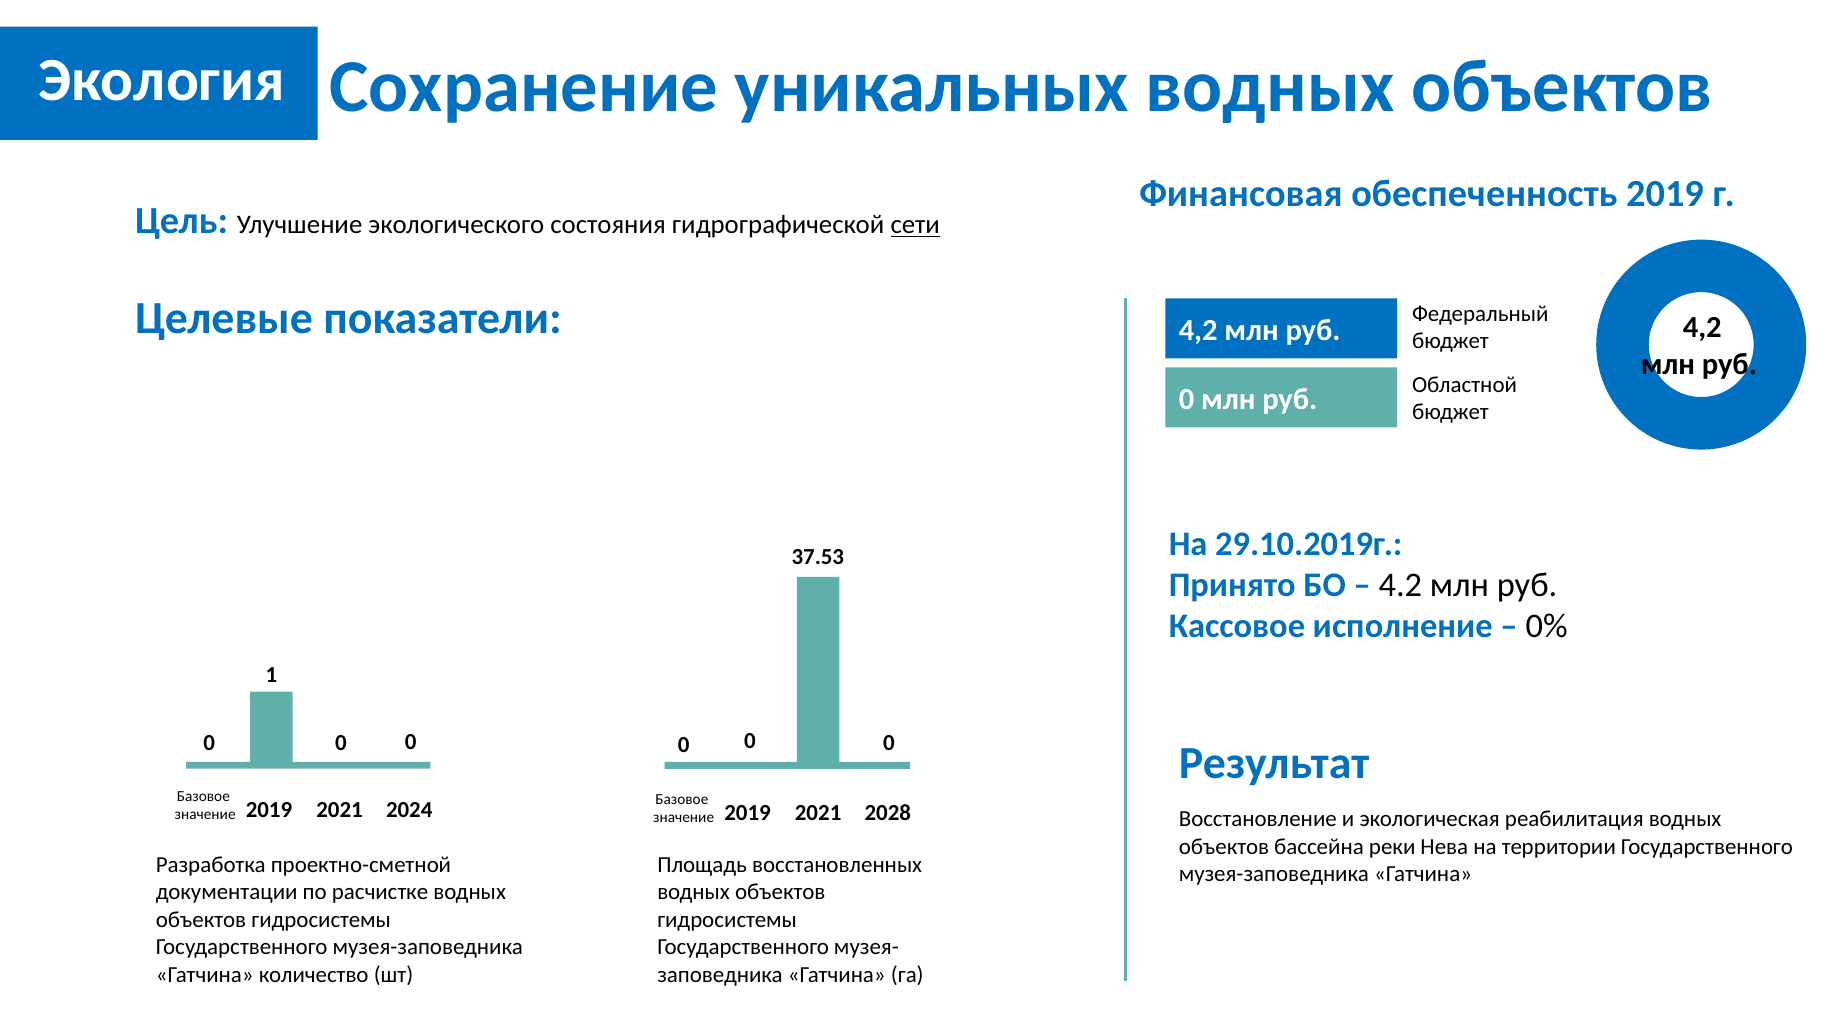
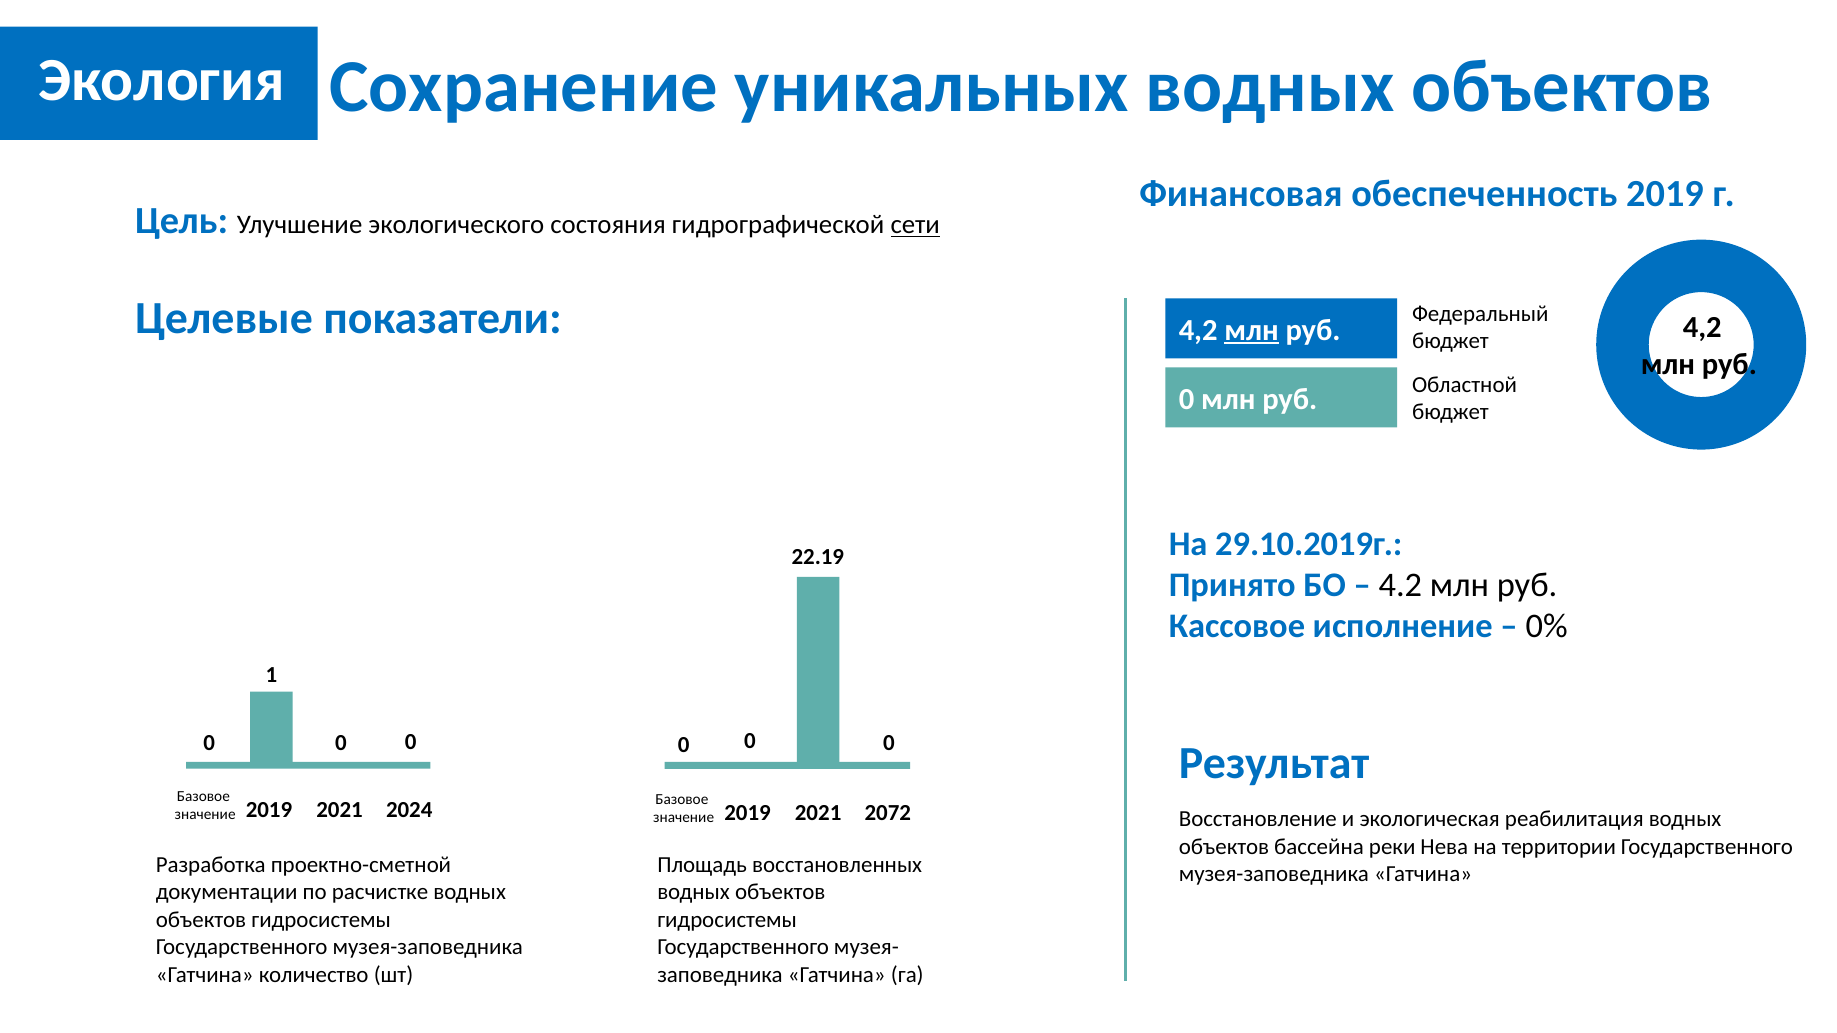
млн underline: none -> present (1252, 330)
37.53: 37.53 -> 22.19 (818, 557)
2028: 2028 -> 2072 (888, 813)
